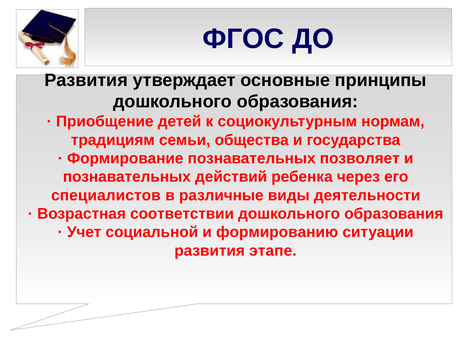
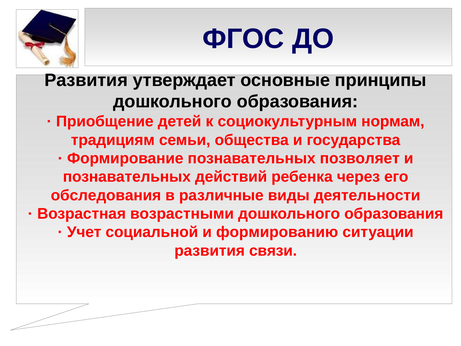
специалистов: специалистов -> обследования (106, 195)
соответствии: соответствии -> возрастными (182, 214)
этапе: этапе -> связи (273, 251)
